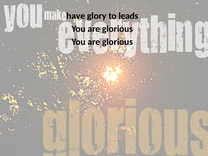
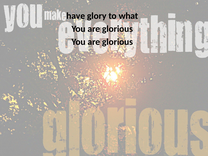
leads: leads -> what (128, 16)
